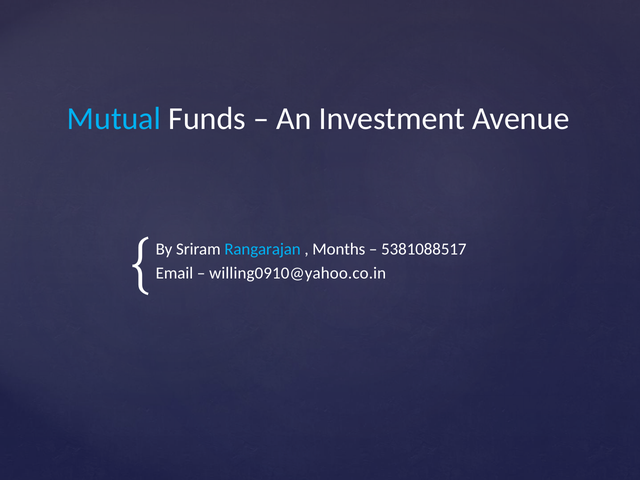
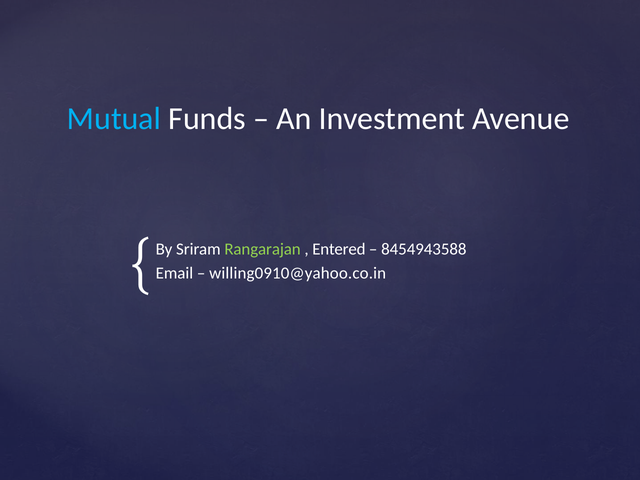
Rangarajan colour: light blue -> light green (263, 249)
Months: Months -> Entered (339, 249)
5381088517: 5381088517 -> 8454943588 (424, 249)
